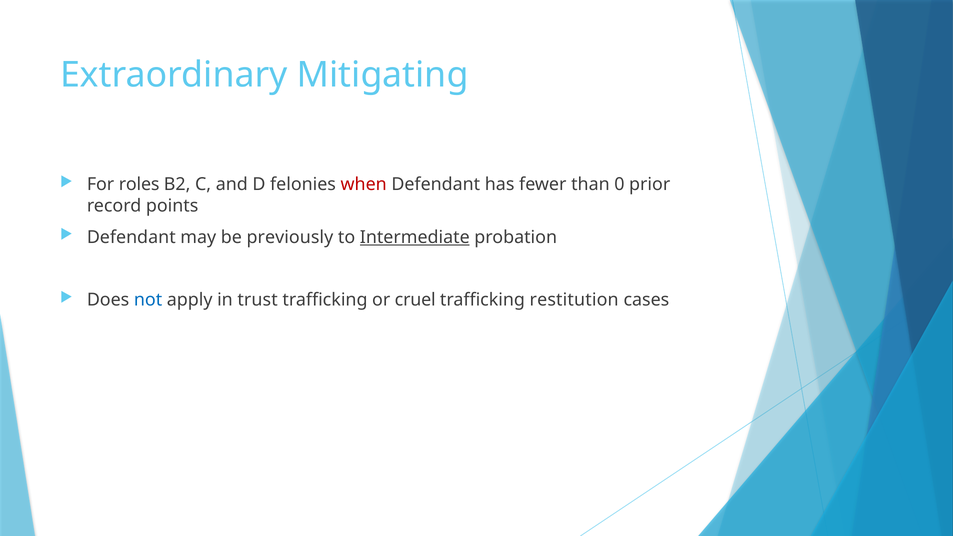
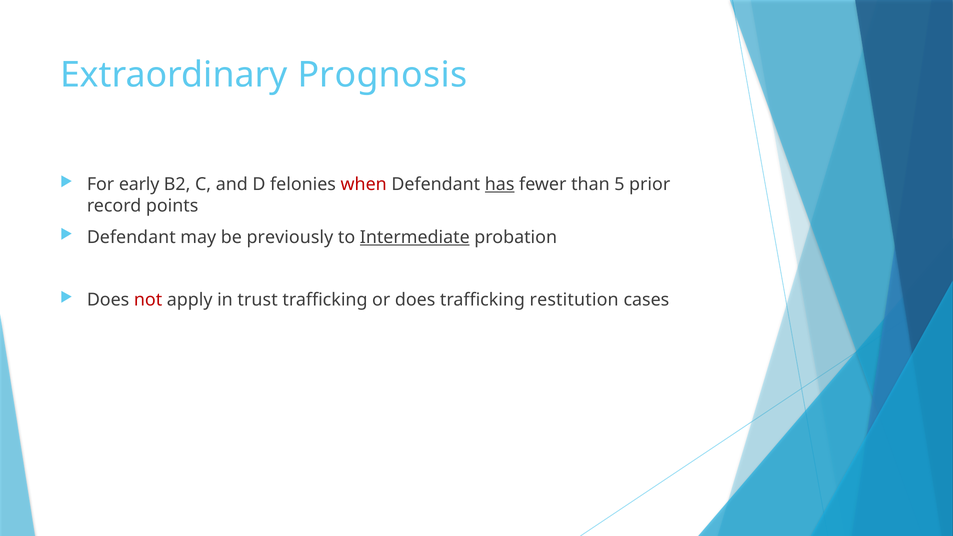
Mitigating: Mitigating -> Prognosis (383, 75)
roles: roles -> early (139, 184)
has underline: none -> present (500, 184)
0: 0 -> 5 (619, 184)
not colour: blue -> red (148, 300)
or cruel: cruel -> does (415, 300)
